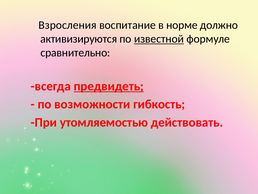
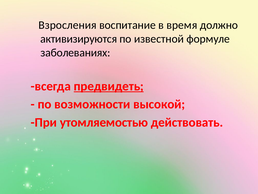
норме: норме -> время (182, 25)
известной underline: present -> none (159, 39)
сравнительно: сравнительно -> заболеваниях (75, 53)
гибкость: гибкость -> высокой (159, 104)
